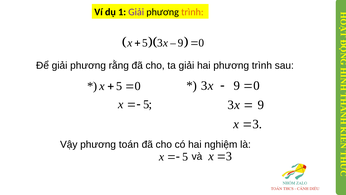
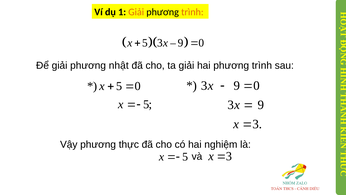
Giải colour: purple -> orange (136, 12)
rằng: rằng -> nhật (119, 65)
toán: toán -> thực (129, 144)
